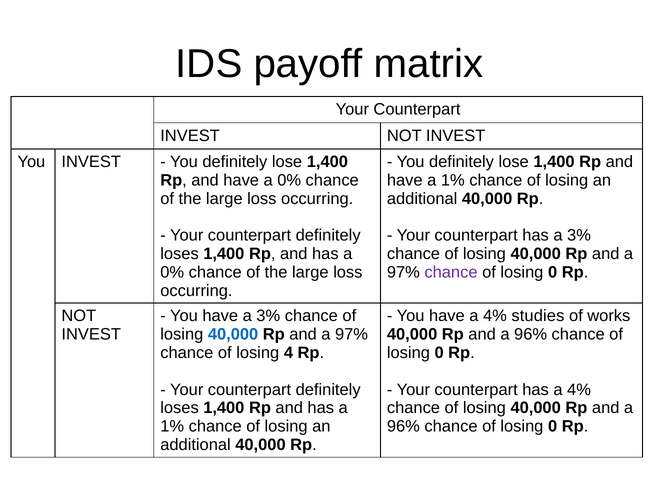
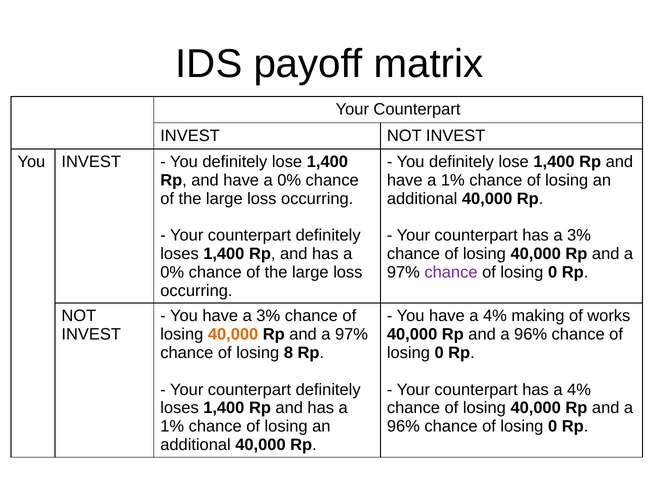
studies: studies -> making (538, 316)
40,000 colour: blue -> orange (233, 334)
4: 4 -> 8 (288, 353)
